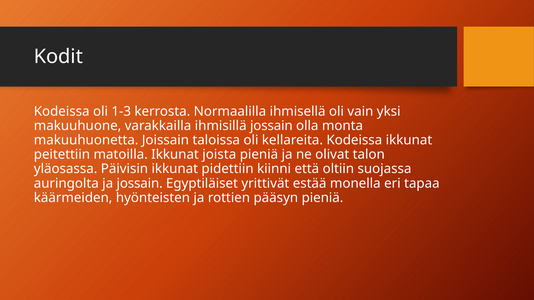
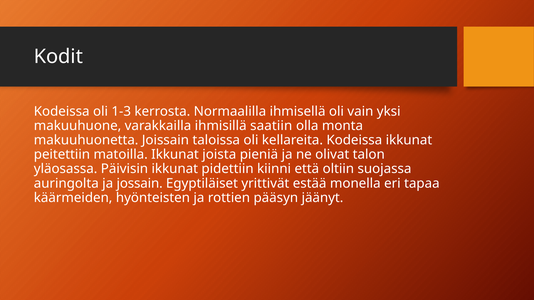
ihmisillä jossain: jossain -> saatiin (271, 126)
pääsyn pieniä: pieniä -> jäänyt (322, 198)
